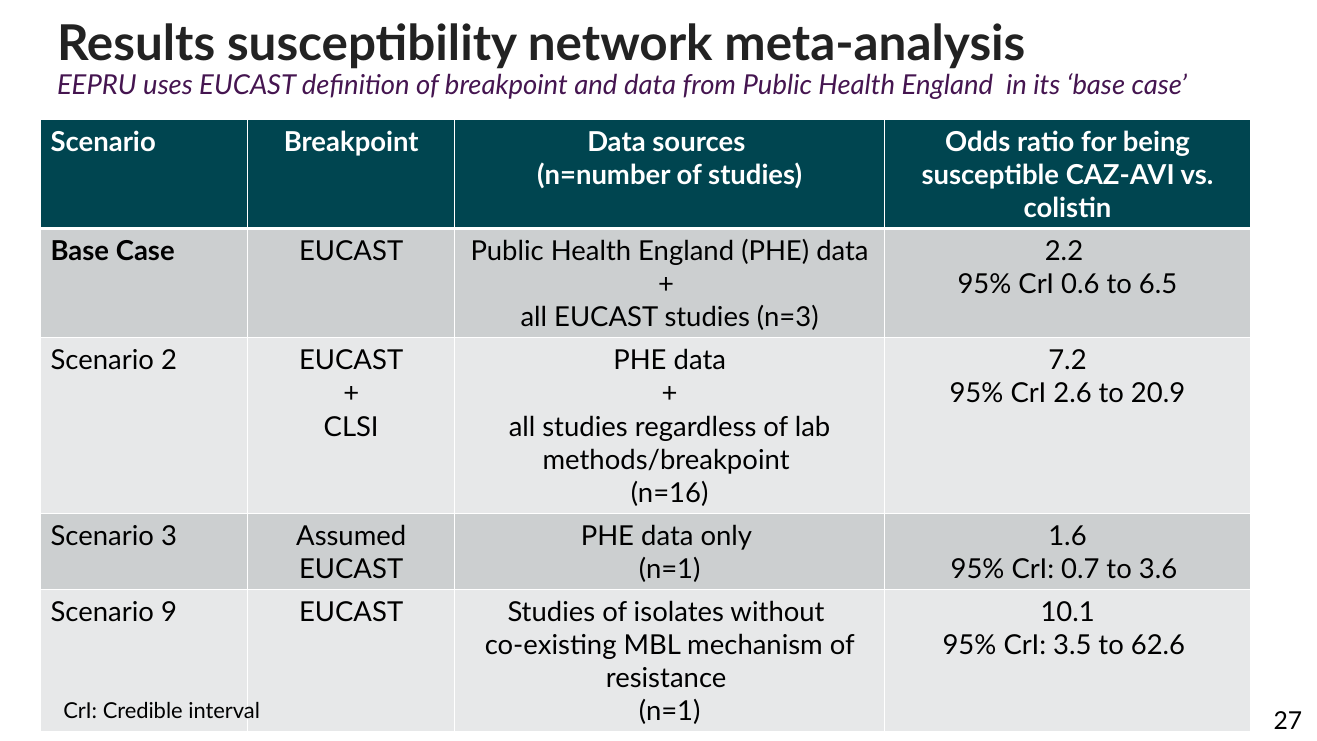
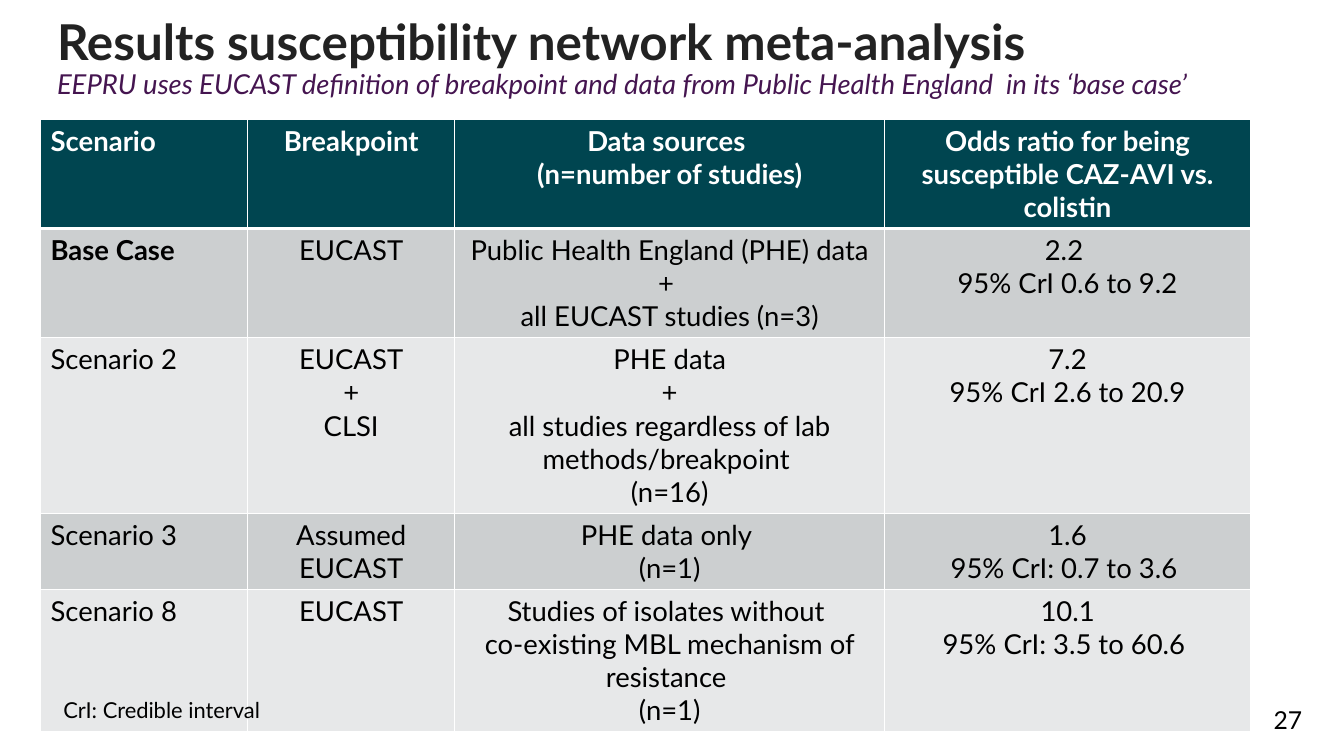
6.5: 6.5 -> 9.2 (1158, 285)
9: 9 -> 8 (169, 612)
62.6: 62.6 -> 60.6 (1158, 645)
